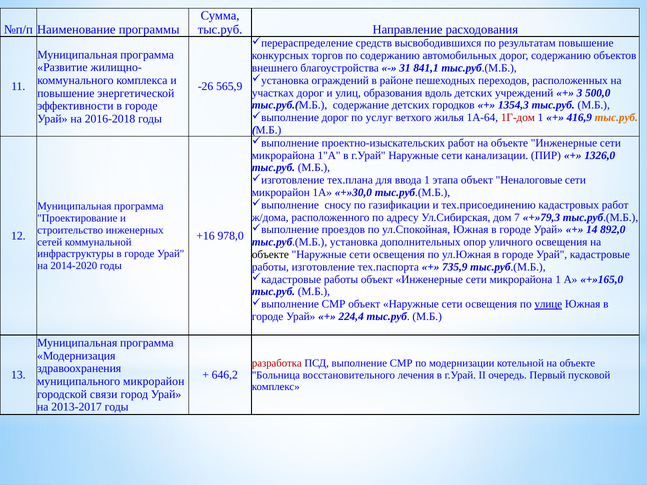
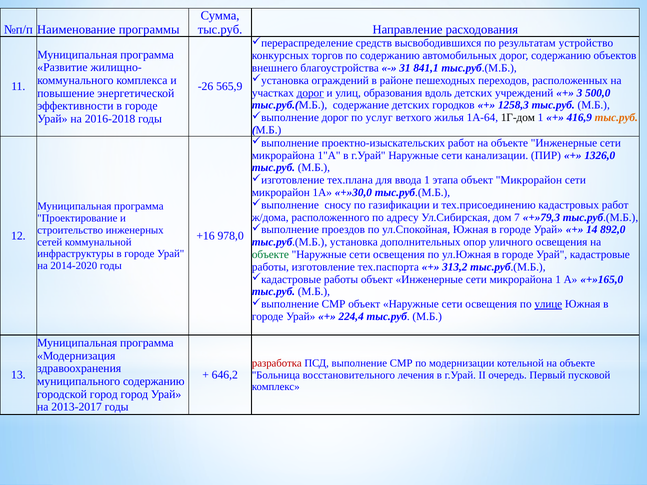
результатам повышение: повышение -> устройство (586, 43)
дорог underline: none -> present (310, 93)
1354,3: 1354,3 -> 1258,3 (513, 105)
1Г-дом colour: red -> black (518, 118)
объект Неналоговые: Неналоговые -> Микрорайон (529, 180)
объекте colour: black -> green (270, 255)
735,9: 735,9 -> 313,2 (455, 267)
муниципального микрорайон: микрорайон -> содержанию (154, 382)
городской связи: связи -> город (104, 394)
